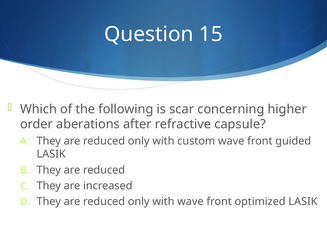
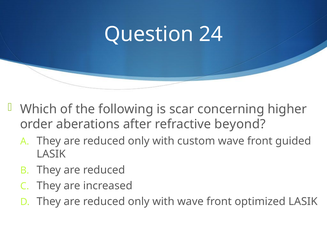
15: 15 -> 24 (211, 34)
capsule: capsule -> beyond (240, 124)
